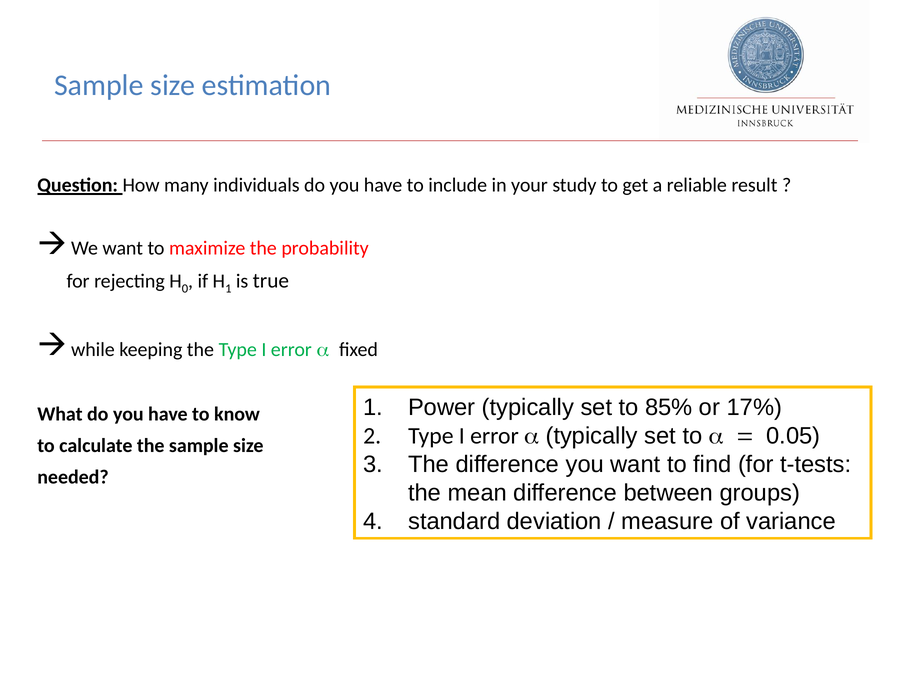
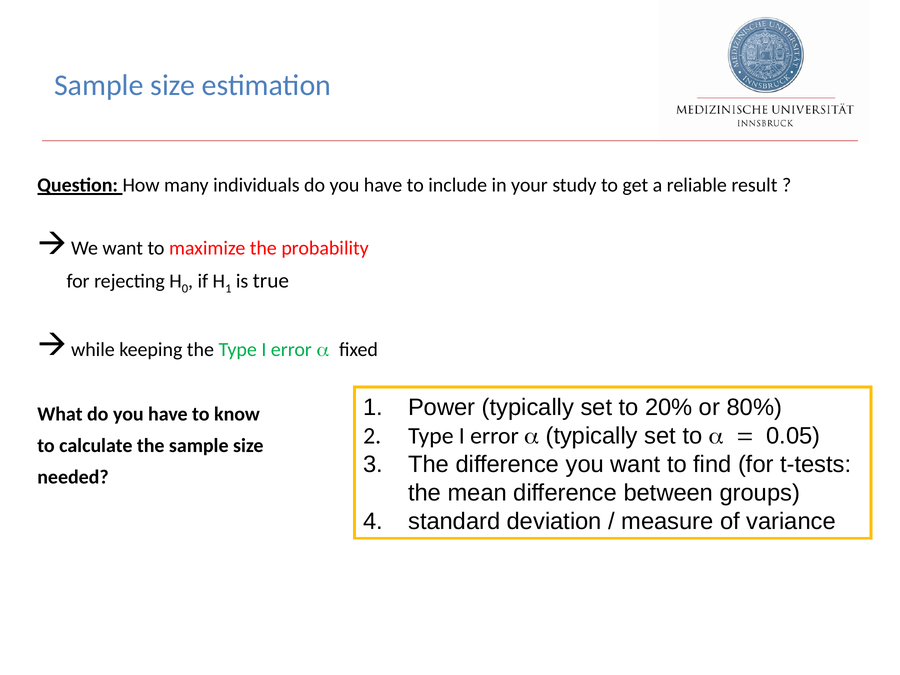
85%: 85% -> 20% (669, 407)
17%: 17% -> 80% (754, 407)
